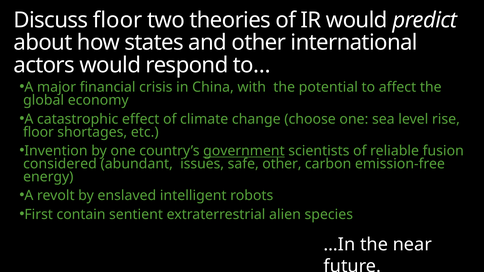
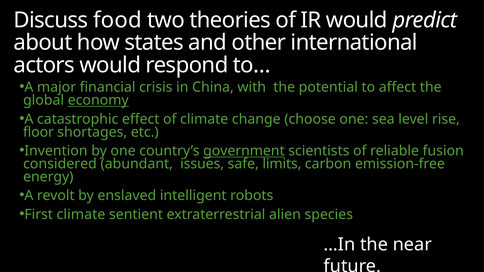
Discuss floor: floor -> food (118, 20)
economy underline: none -> present (98, 100)
safe other: other -> limits (282, 164)
First contain: contain -> climate (81, 215)
